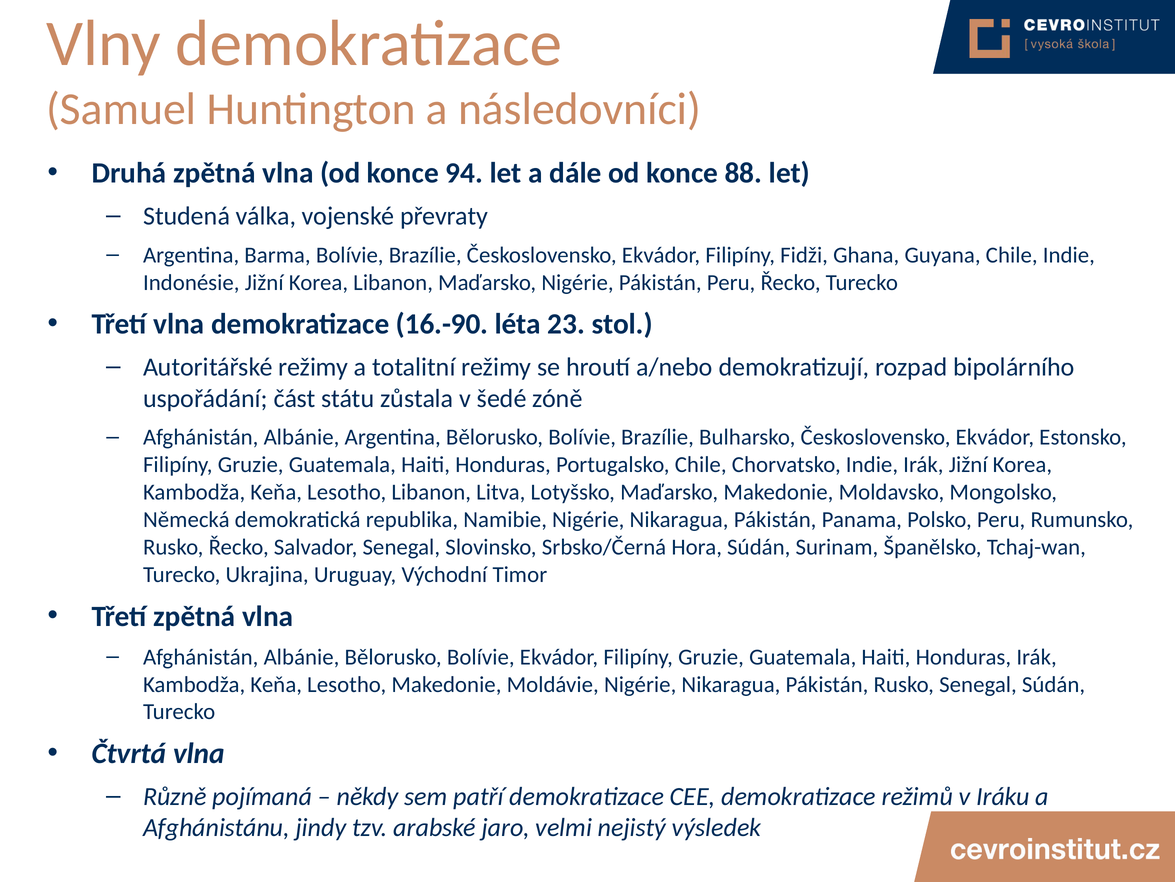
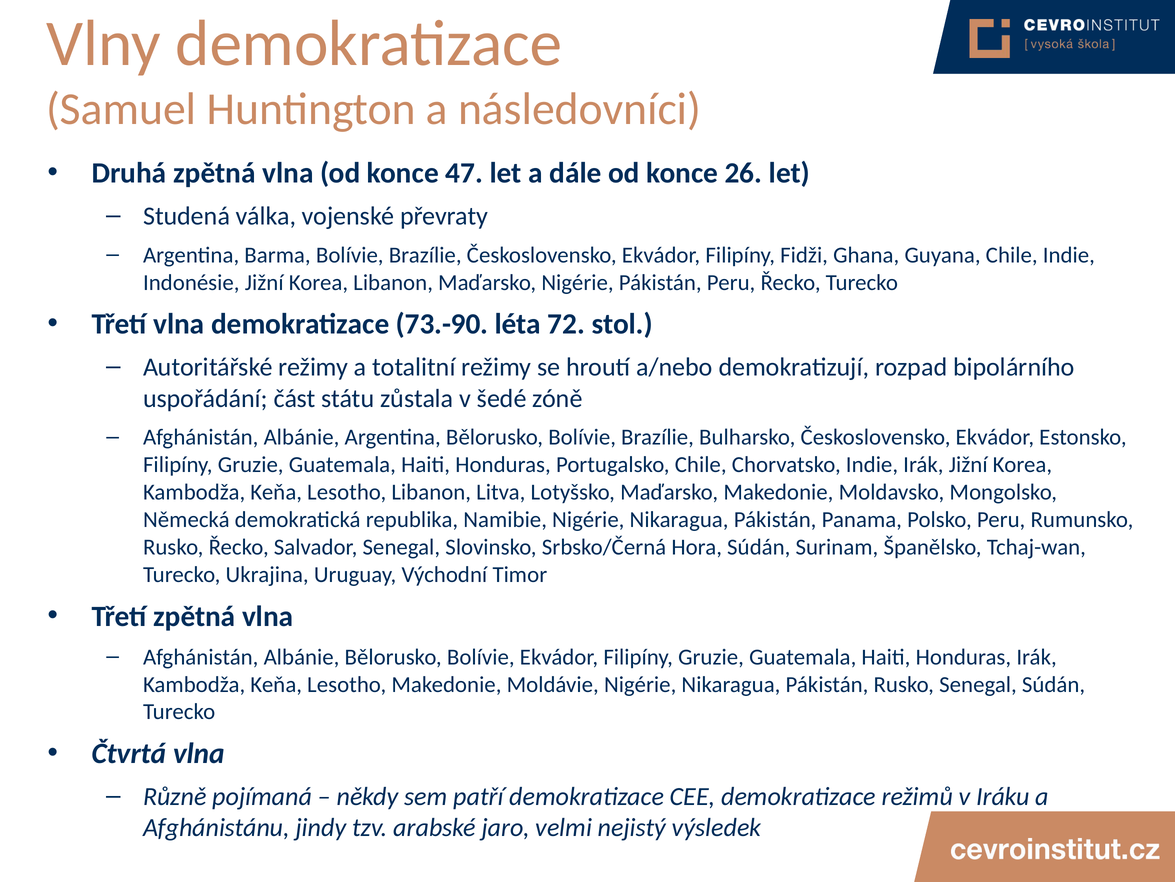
94: 94 -> 47 (464, 173)
88: 88 -> 26 (743, 173)
16.-90: 16.-90 -> 73.-90 (442, 324)
23: 23 -> 72 (566, 324)
